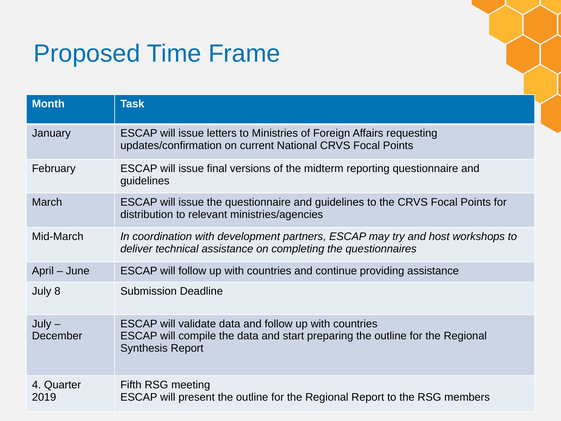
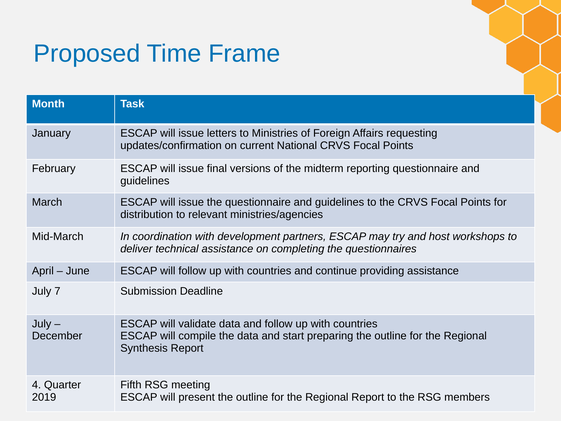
8: 8 -> 7 (57, 291)
